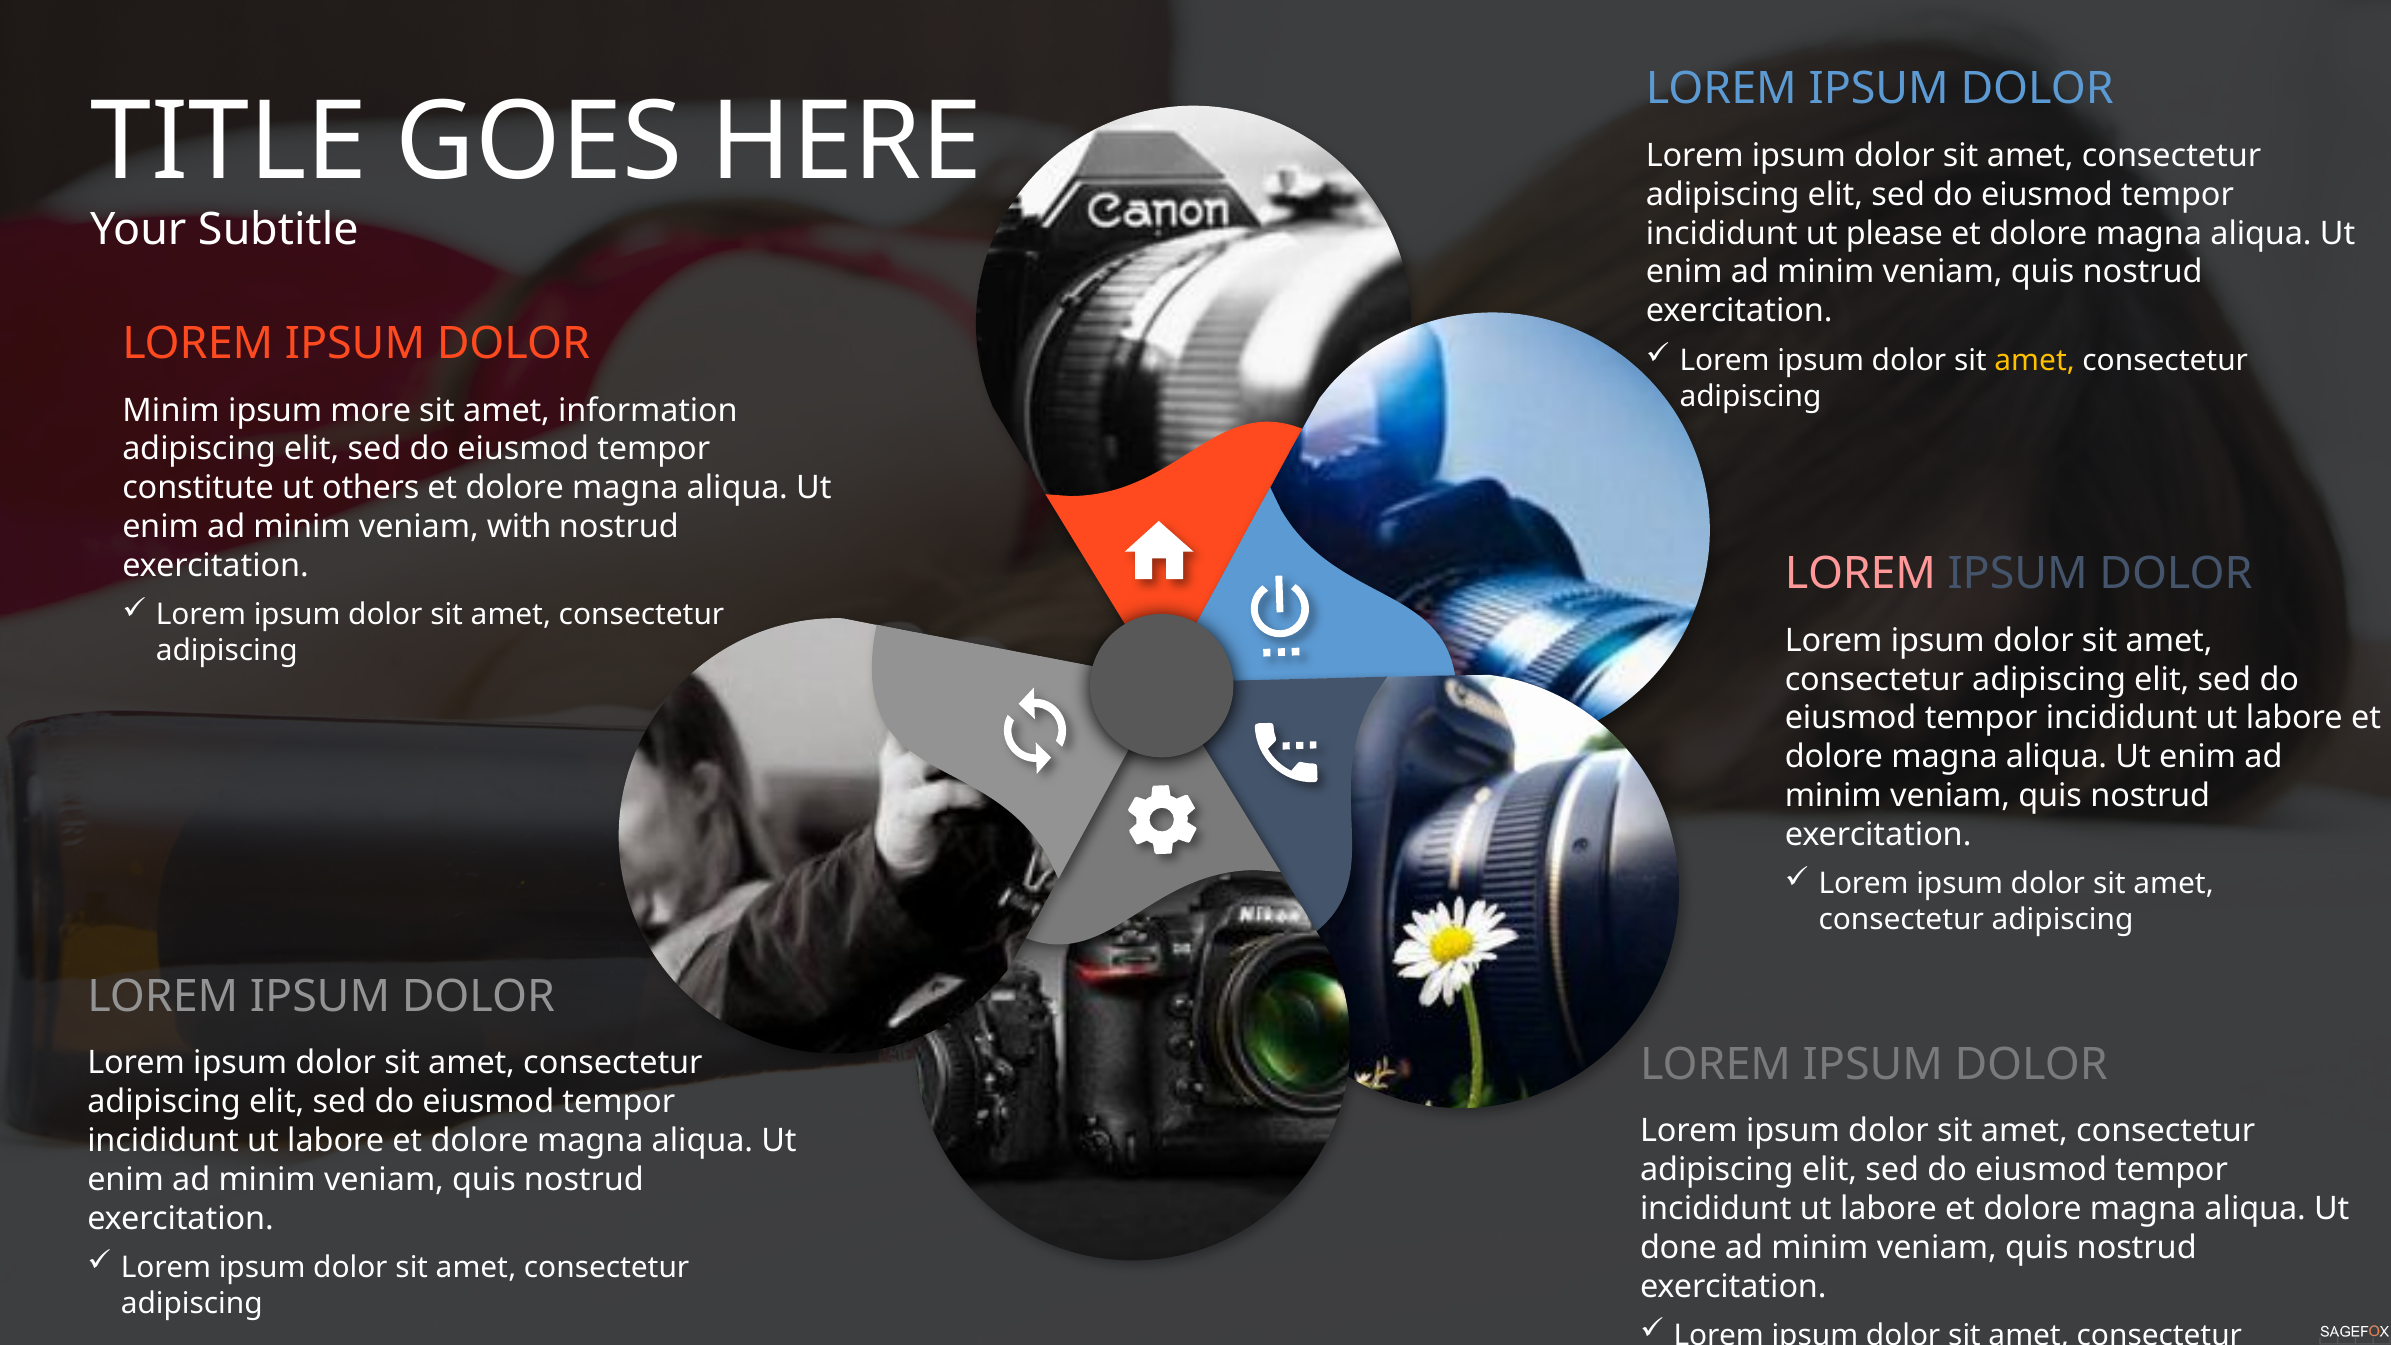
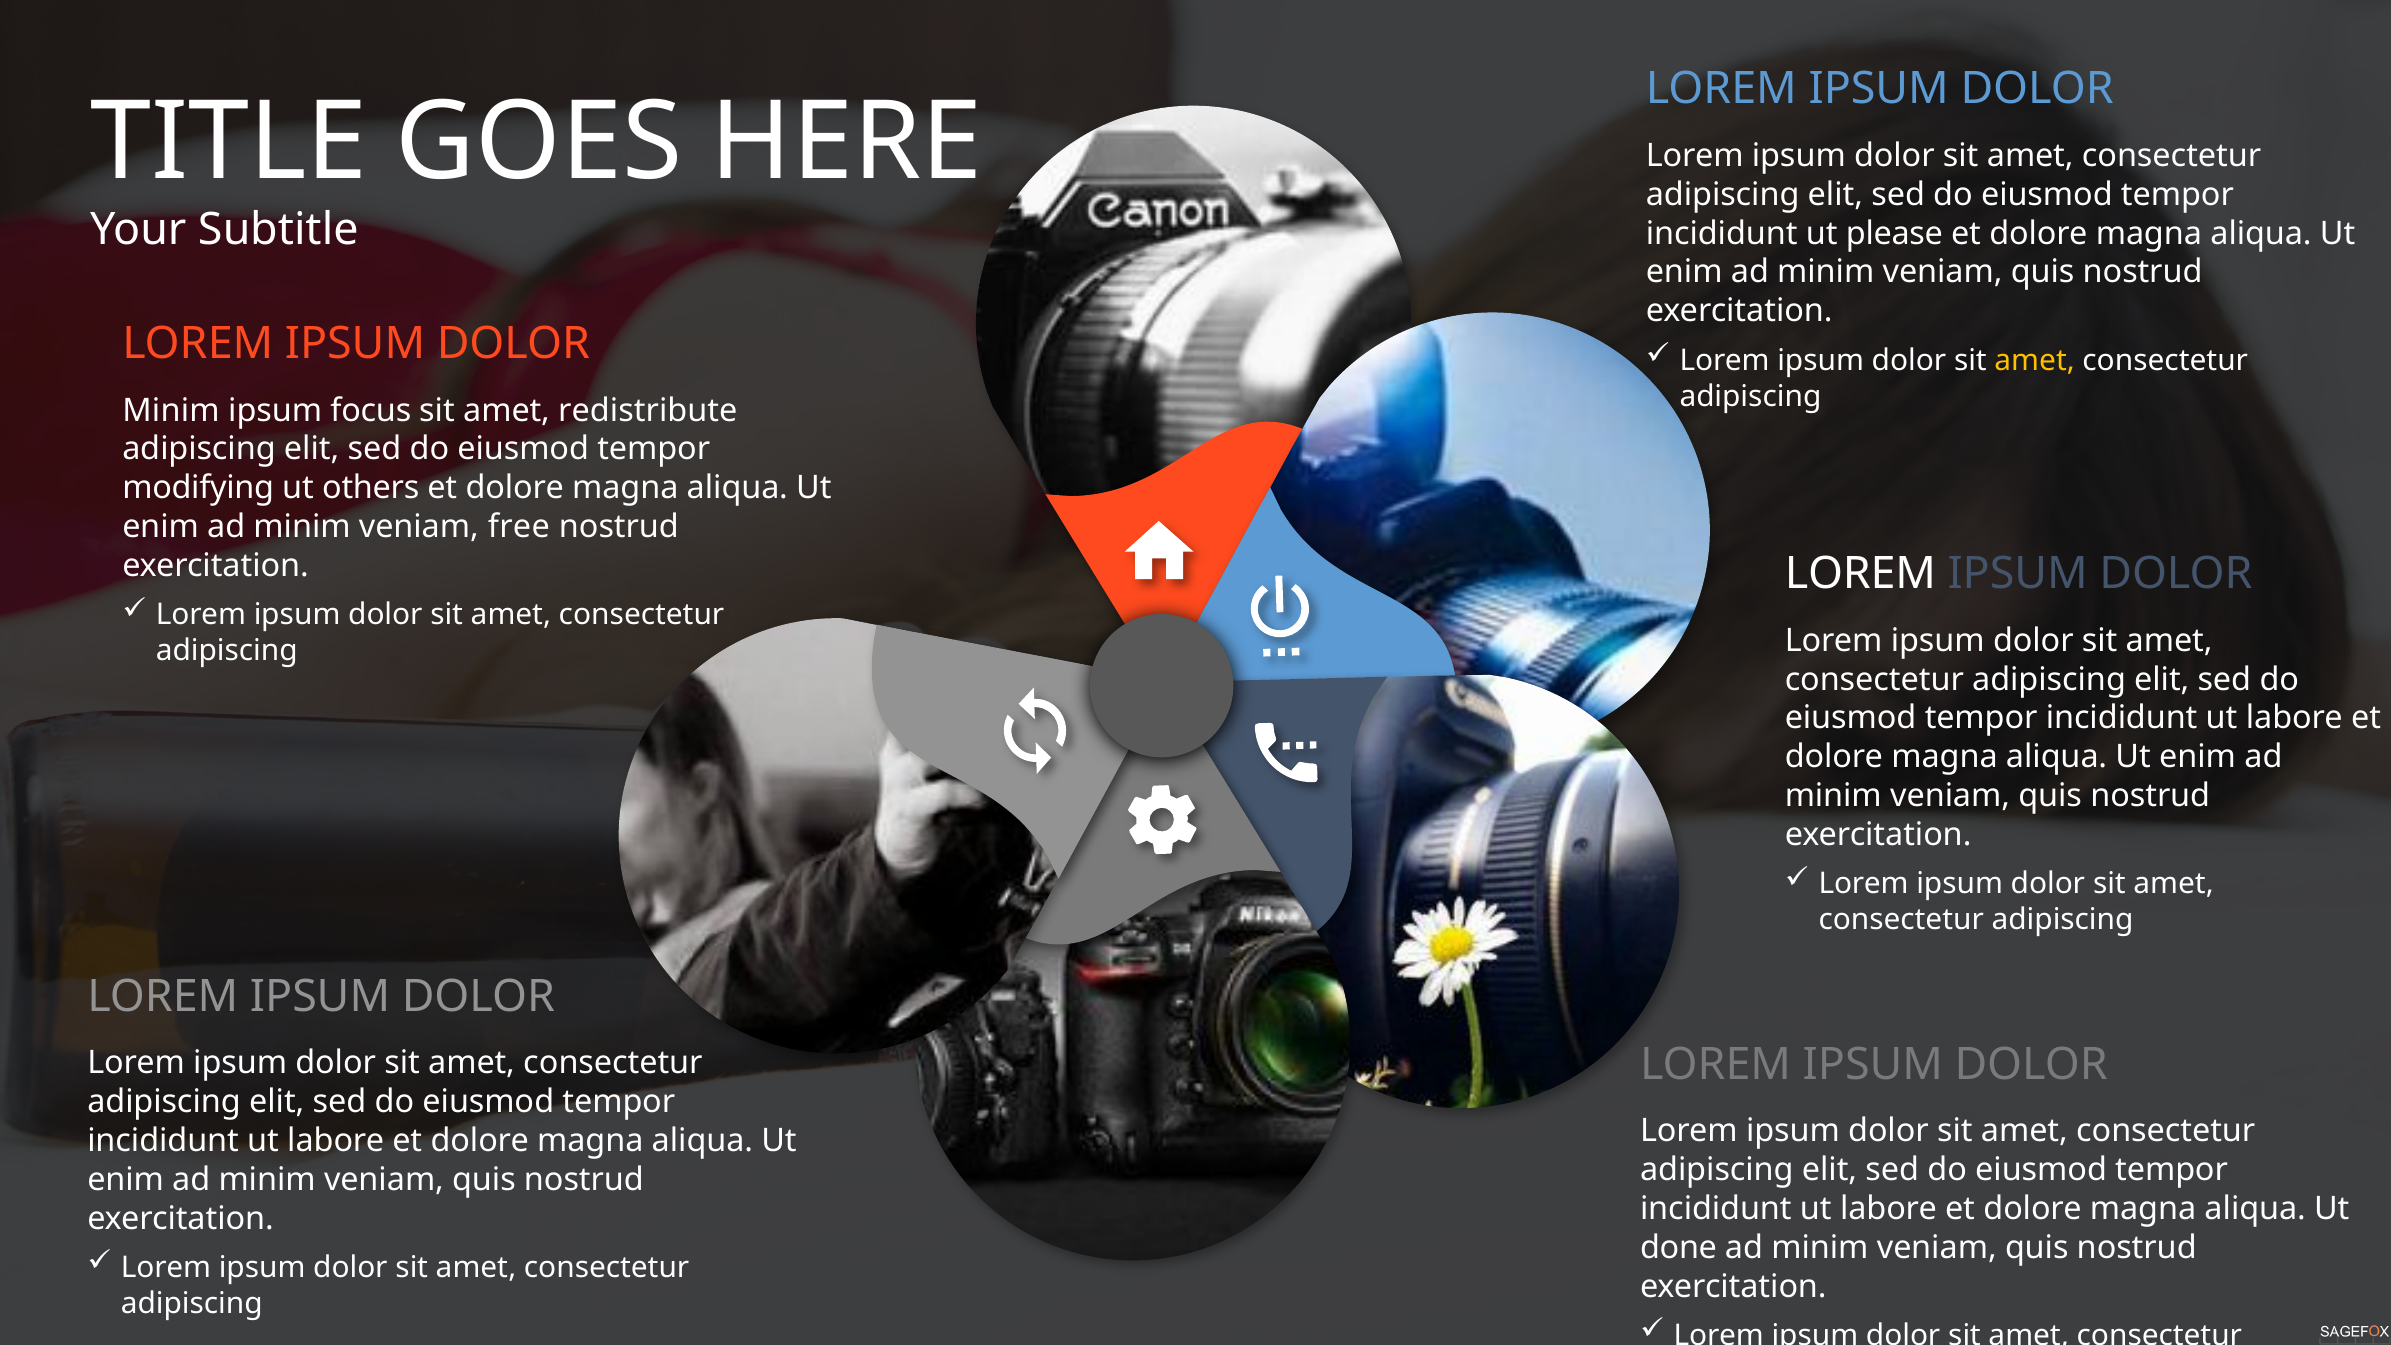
more: more -> focus (371, 410)
information: information -> redistribute (648, 410)
constitute: constitute -> modifying (198, 488)
with: with -> free (519, 527)
LOREM colour: pink -> white (1860, 574)
